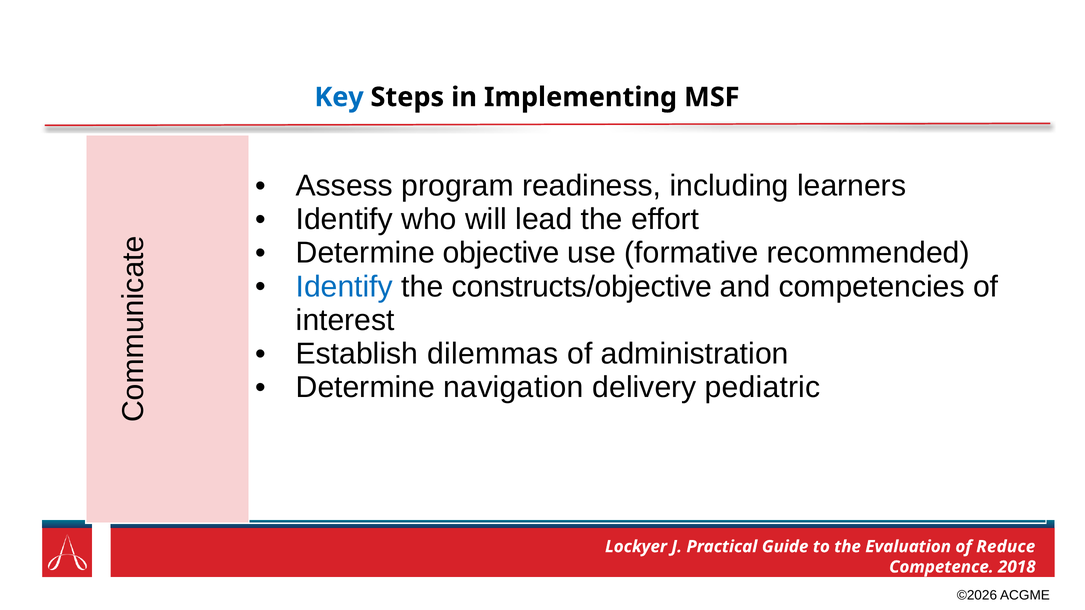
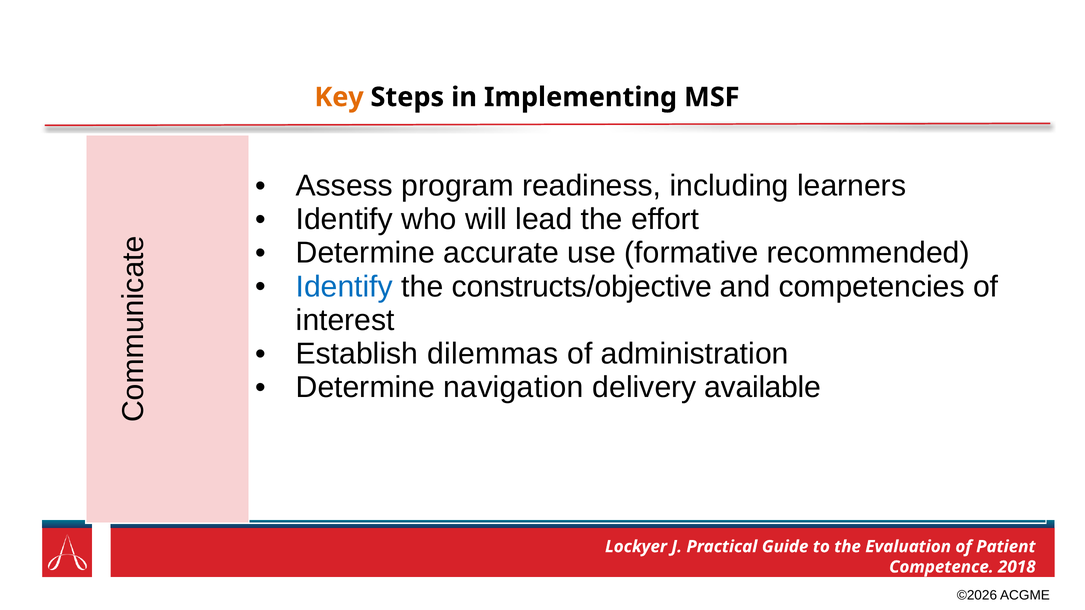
Key colour: blue -> orange (339, 97)
objective: objective -> accurate (501, 253)
pediatric: pediatric -> available (763, 388)
Reduce: Reduce -> Patient (1006, 547)
